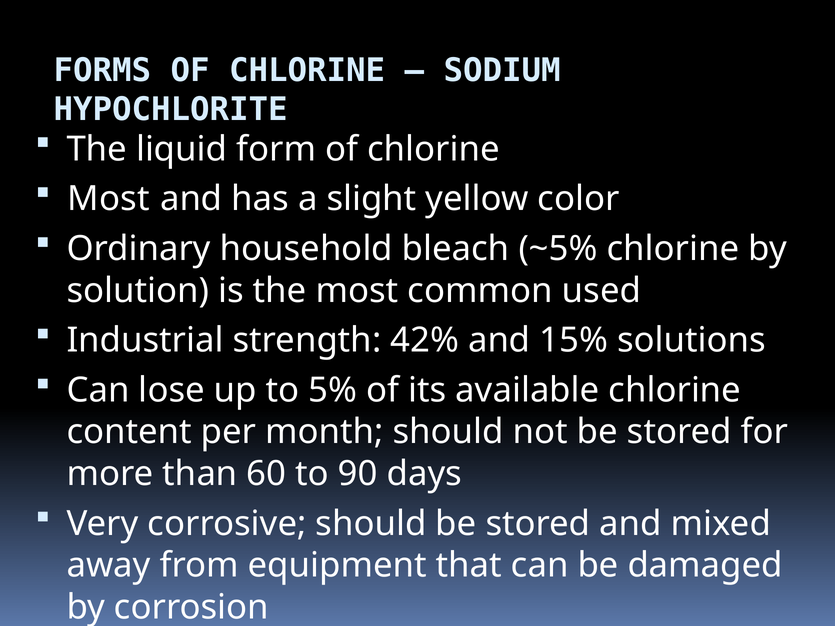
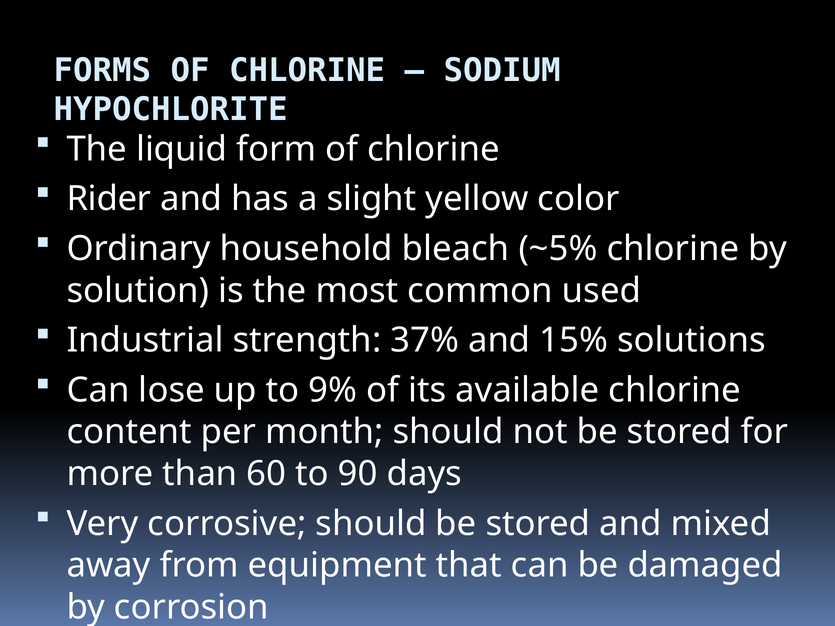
Most: Most -> Rider (109, 199)
42%: 42% -> 37% (425, 341)
5%: 5% -> 9% (333, 390)
